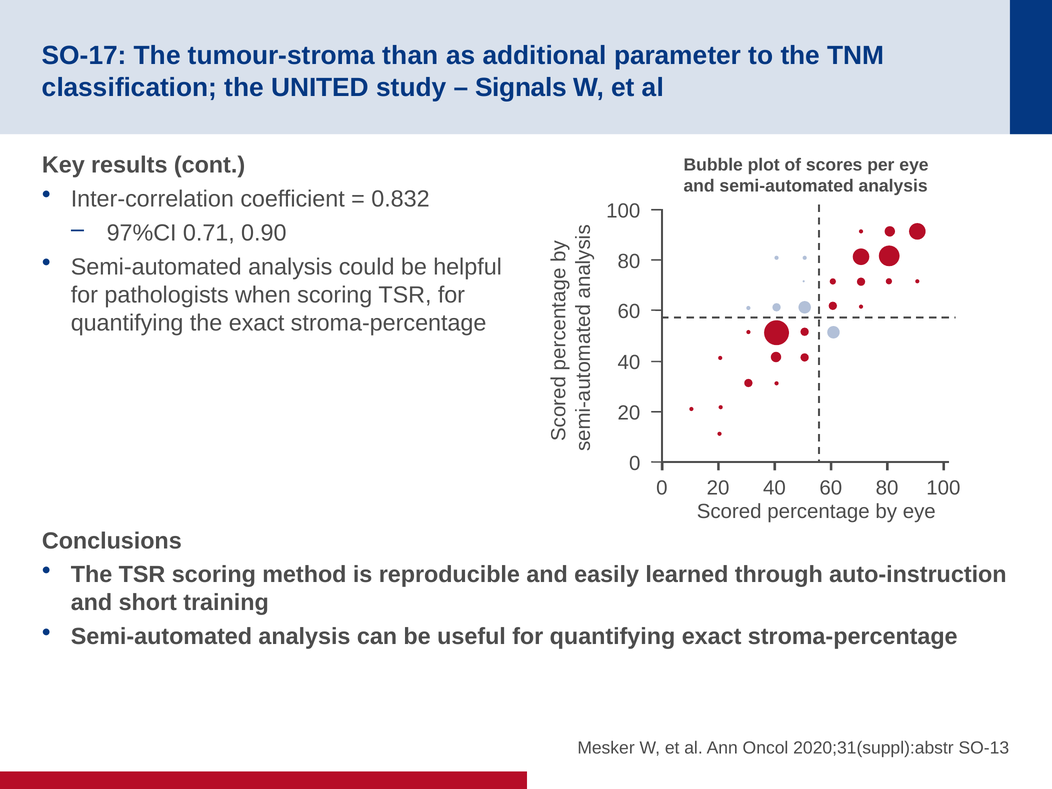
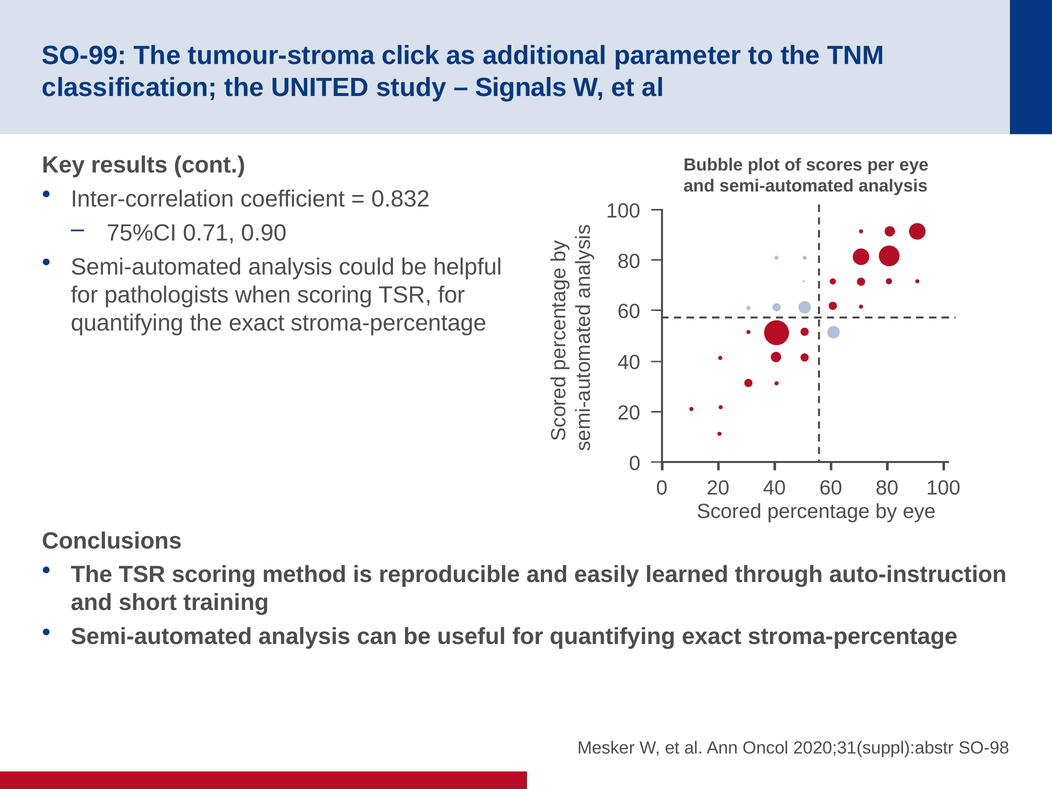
SO-17: SO-17 -> SO-99 (84, 56)
than: than -> click (411, 56)
97%CI: 97%CI -> 75%CI (142, 233)
SO-13: SO-13 -> SO-98 (984, 748)
